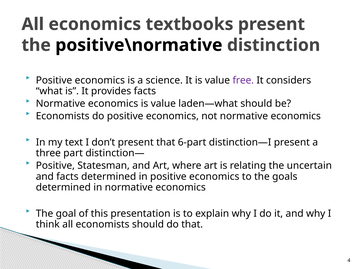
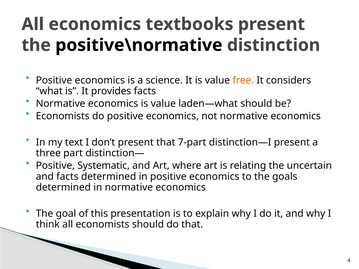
free colour: purple -> orange (243, 80)
6-part: 6-part -> 7-part (192, 143)
Statesman: Statesman -> Systematic (104, 166)
